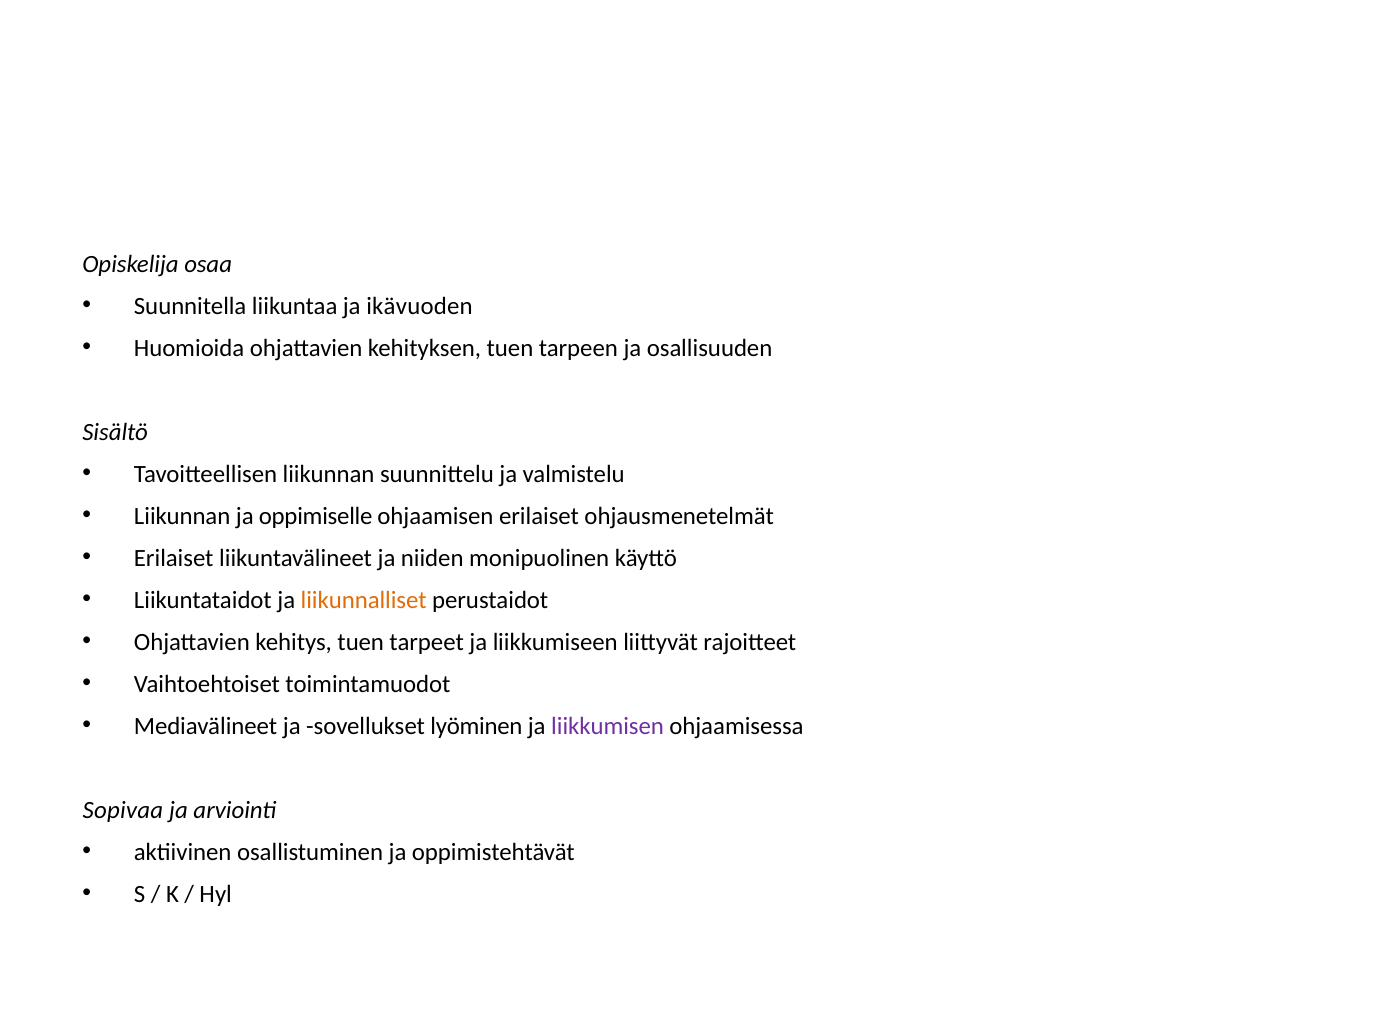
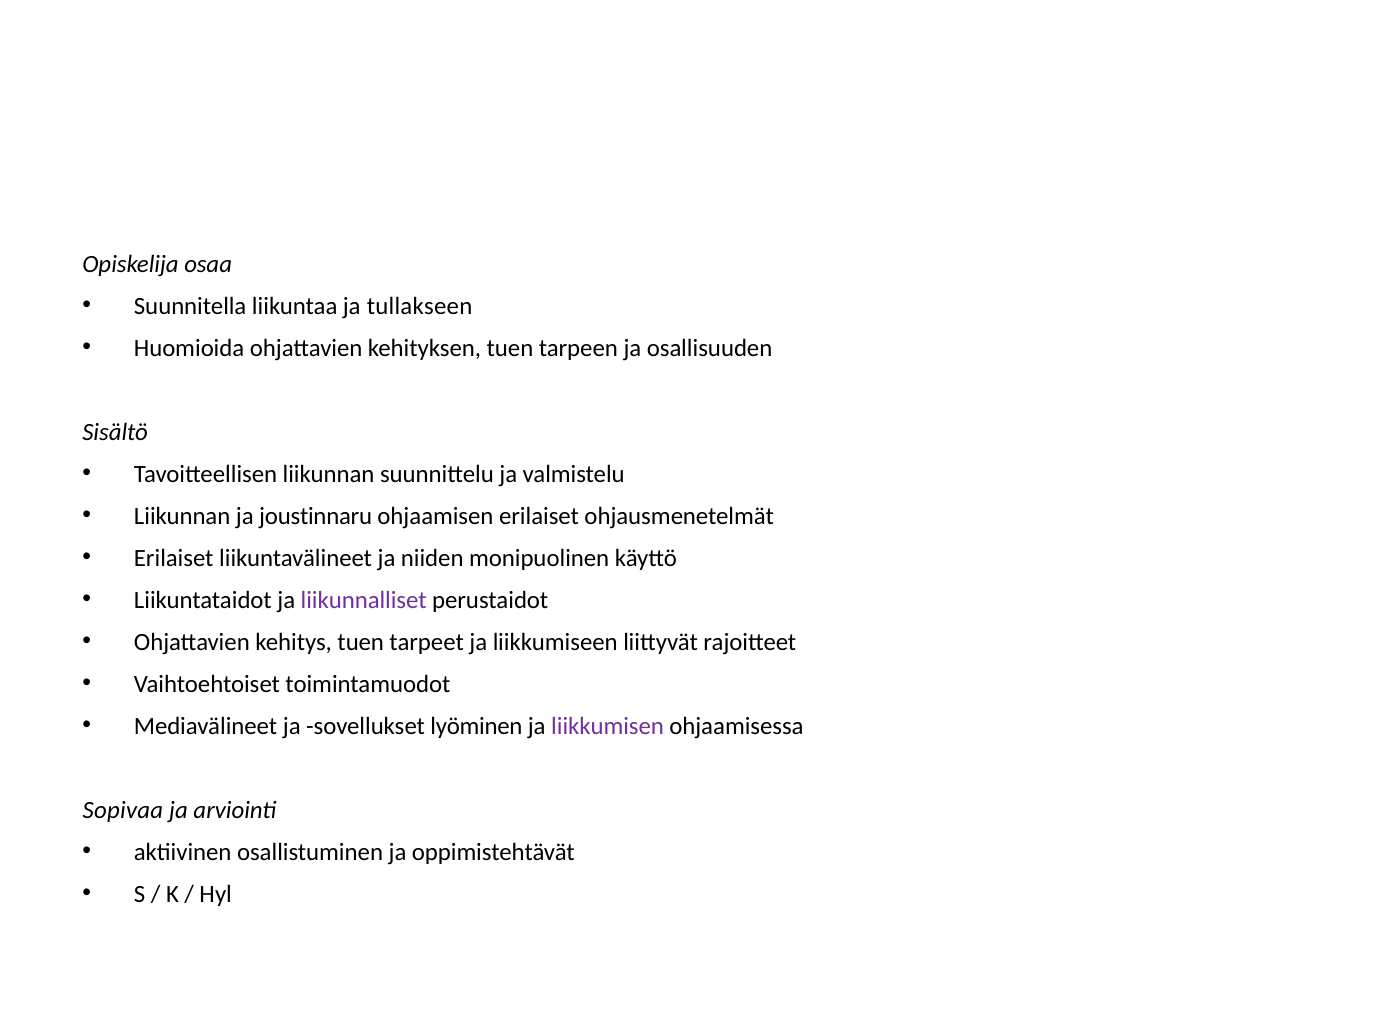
ikävuoden: ikävuoden -> tullakseen (420, 306)
oppimiselle: oppimiselle -> joustinnaru (316, 516)
liikunnalliset colour: orange -> purple (364, 600)
